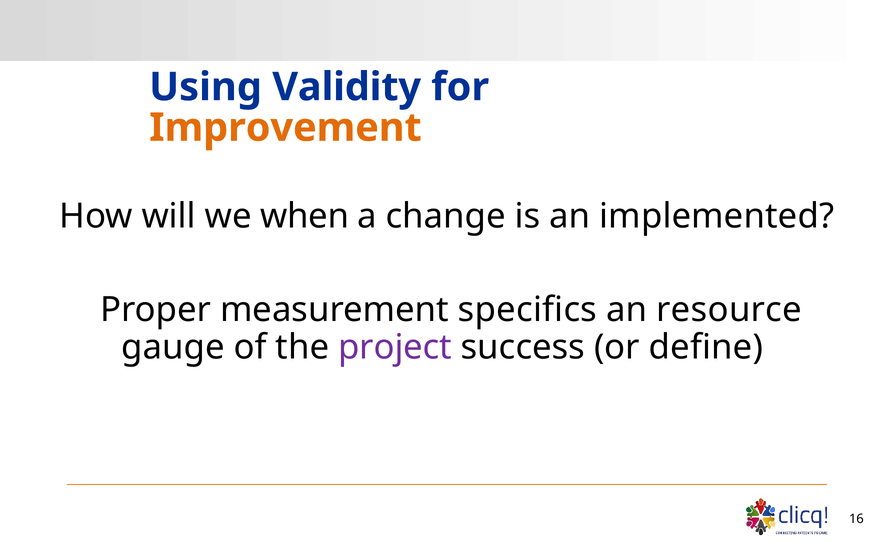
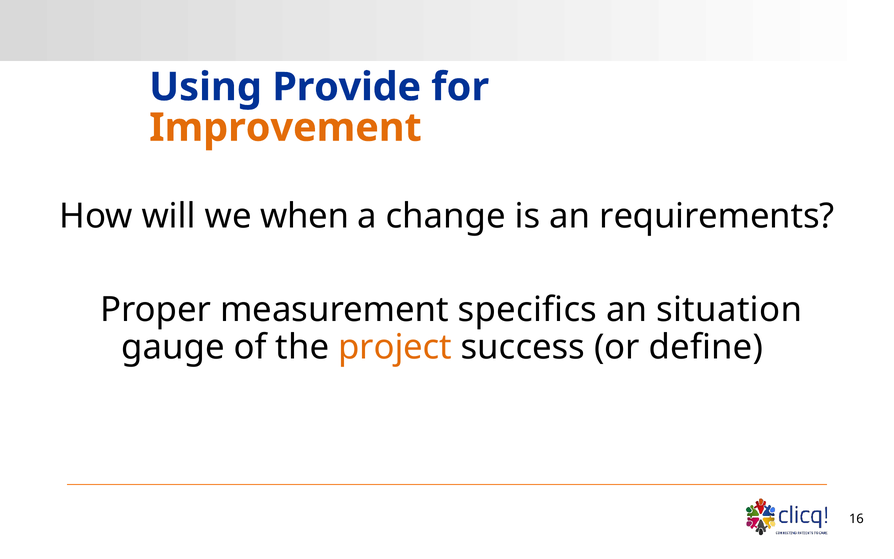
Validity: Validity -> Provide (347, 87)
implemented: implemented -> requirements (717, 216)
resource: resource -> situation (729, 310)
project colour: purple -> orange (395, 347)
